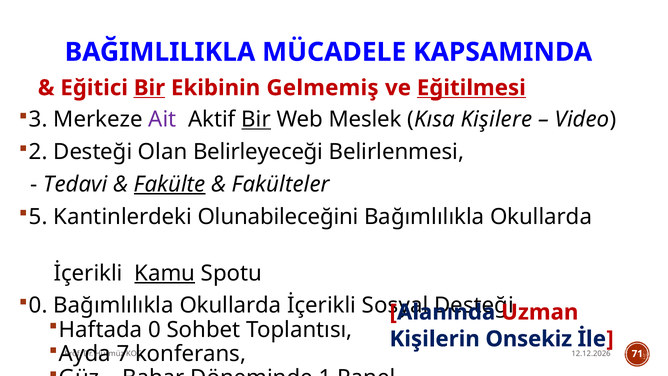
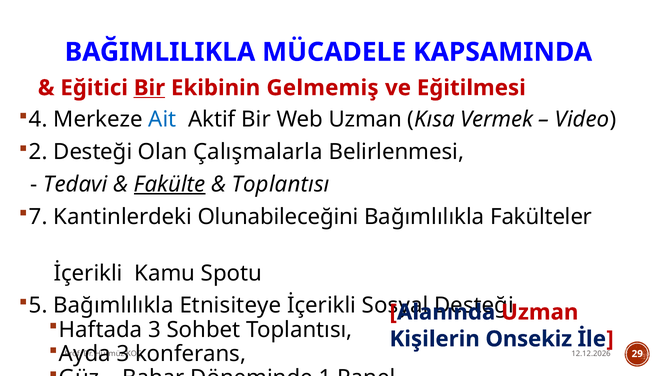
Eğitilmesi underline: present -> none (471, 88)
3: 3 -> 4 (38, 119)
Ait colour: purple -> blue (162, 119)
Bir underline: present -> none (256, 119)
Web Meslek: Meslek -> Uzman (365, 119)
Kişilere: Kişilere -> Vermek (497, 119)
Belirleyeceği: Belirleyeceği -> Çalışmalarla (258, 152)
Fakülteler: Fakülteler -> Toplantısı (281, 184)
5: 5 -> 7 (38, 217)
Okullarda: Okullarda -> Fakülteler (541, 217)
Kamu underline: present -> none (165, 273)
0: 0 -> 5 (38, 305)
Okullarda: Okullarda -> Etnisiteye (230, 305)
Haftada 0: 0 -> 3 (155, 329)
7: 7 -> 3 (123, 354)
71: 71 -> 29 (637, 354)
